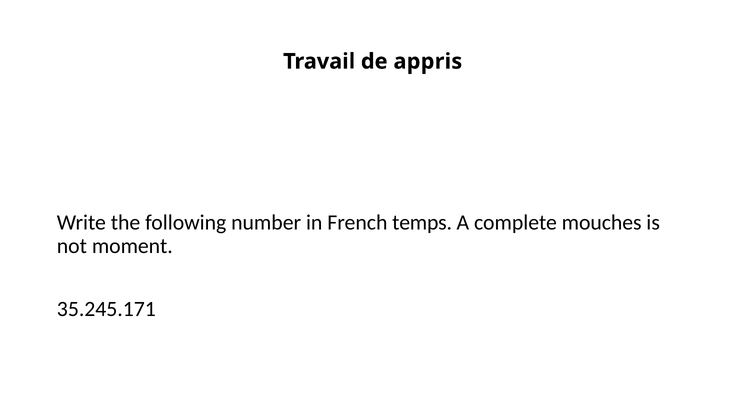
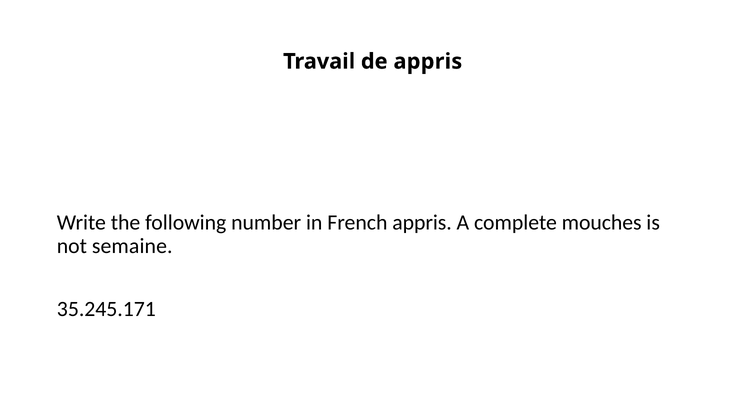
French temps: temps -> appris (422, 223)
moment: moment -> semaine (132, 246)
